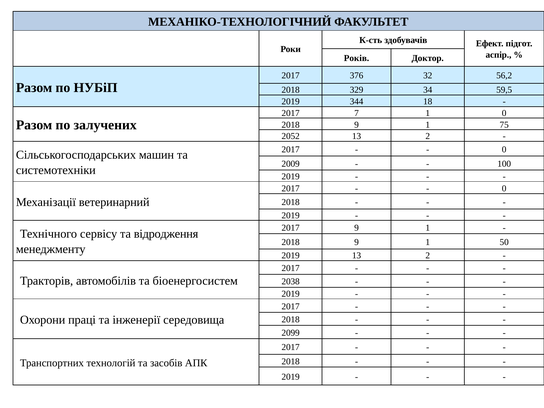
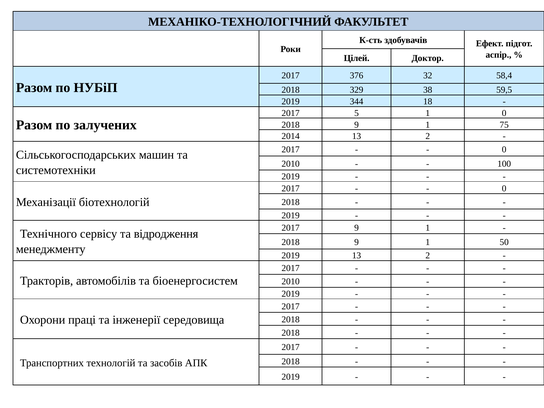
Років: Років -> Цілей (357, 58)
56,2: 56,2 -> 58,4 (504, 76)
34: 34 -> 38 (428, 90)
7: 7 -> 5 (357, 113)
2052: 2052 -> 2014 (291, 136)
2009: 2009 -> 2010 (291, 164)
ветеринарний: ветеринарний -> біотехнологій (114, 202)
2038: 2038 -> 2010 (291, 282)
2099: 2099 -> 2018 (291, 333)
